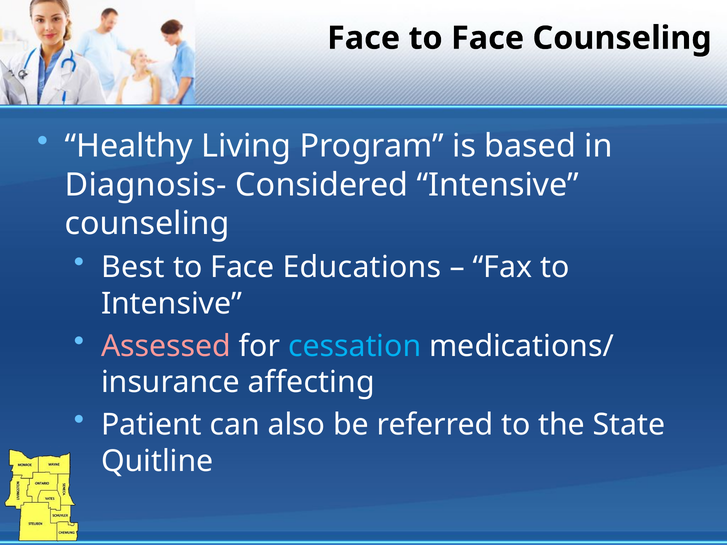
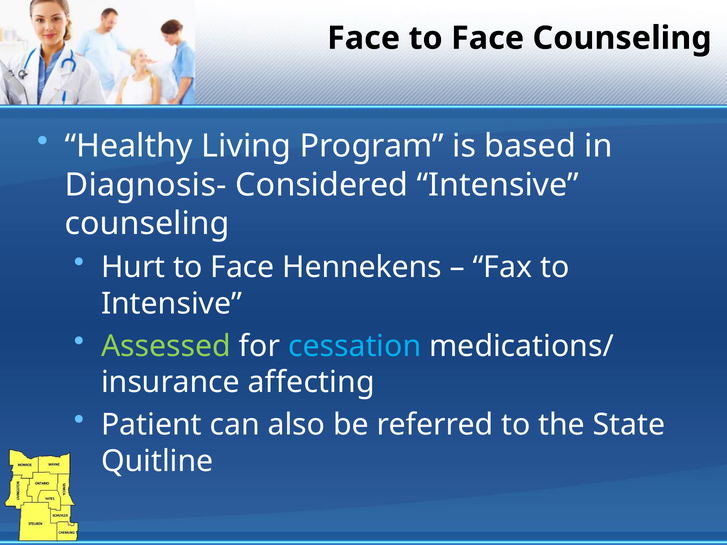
Best: Best -> Hurt (133, 267)
Educations: Educations -> Hennekens (362, 267)
Assessed colour: pink -> light green (166, 346)
